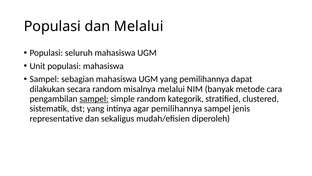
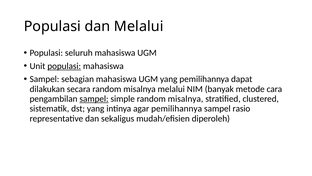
populasi underline: none -> present (64, 66)
simple random kategorik: kategorik -> misalnya (186, 99)
jenis: jenis -> rasio (241, 108)
